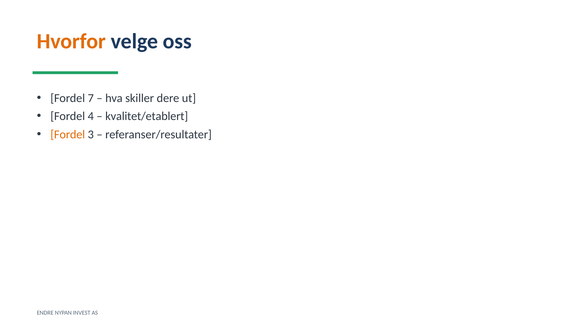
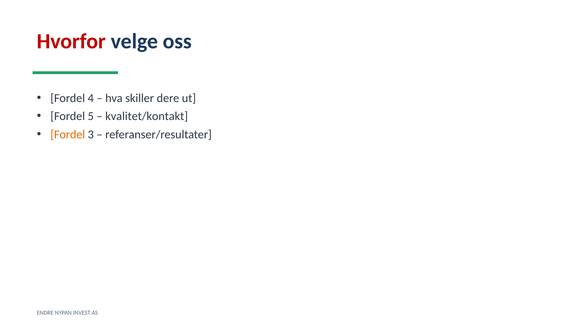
Hvorfor colour: orange -> red (71, 41)
7: 7 -> 4 (91, 98)
4: 4 -> 5 (91, 116)
kvalitet/etablert: kvalitet/etablert -> kvalitet/kontakt (147, 116)
